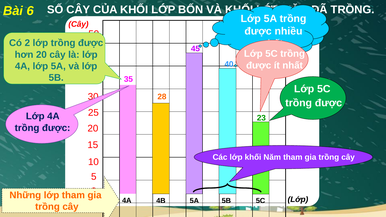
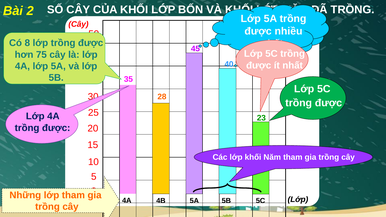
6: 6 -> 2 (30, 11)
2: 2 -> 8 (27, 43)
hơn 20: 20 -> 75 (41, 55)
